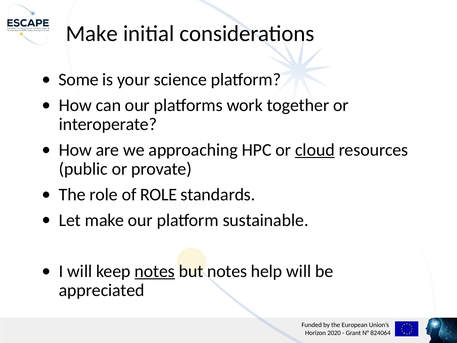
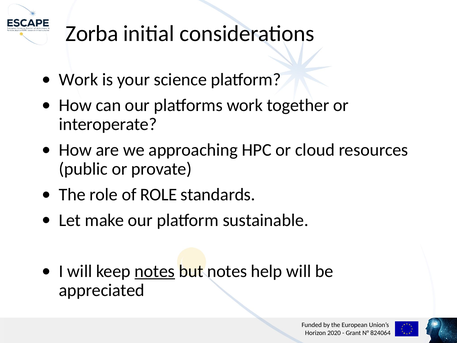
Make: Make -> Zorba (92, 34)
Some: Some -> Work (79, 80)
cloud underline: present -> none (315, 150)
